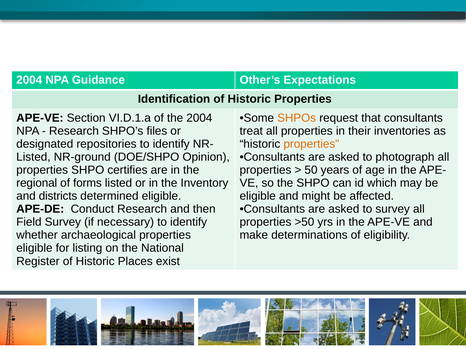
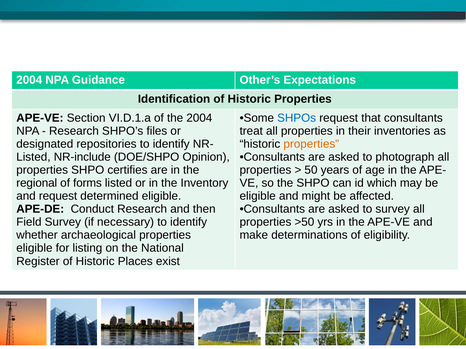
SHPOs colour: orange -> blue (297, 118)
NR-ground: NR-ground -> NR-include (82, 157)
and districts: districts -> request (58, 196)
